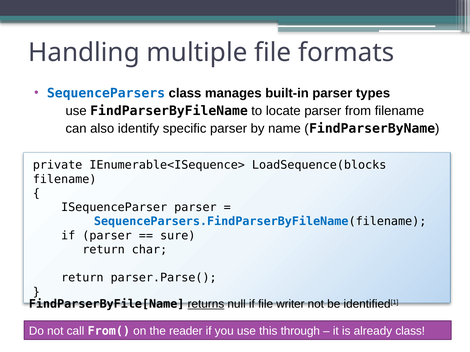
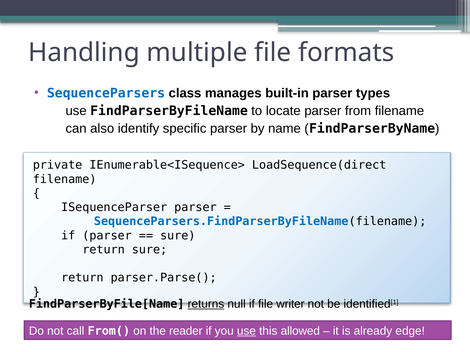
LoadSequence(blocks: LoadSequence(blocks -> LoadSequence(direct (319, 165)
return char: char -> sure (150, 250)
use underline: none -> present (246, 331)
through: through -> allowed (300, 331)
already class: class -> edge (410, 331)
